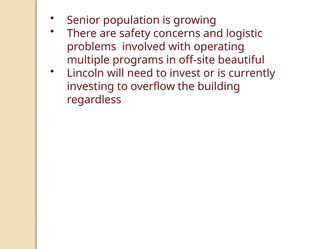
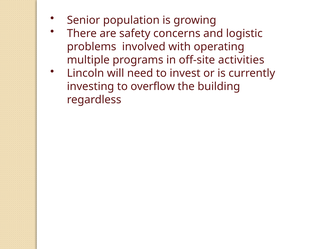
beautiful: beautiful -> activities (241, 60)
